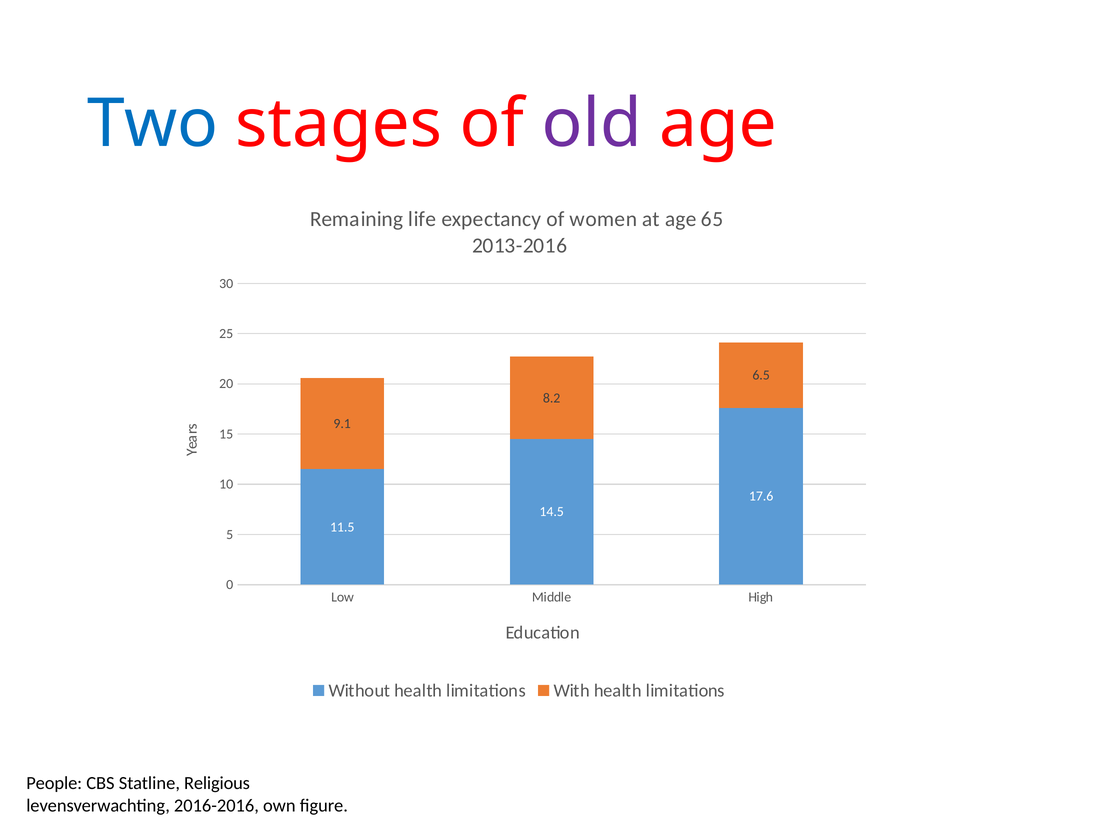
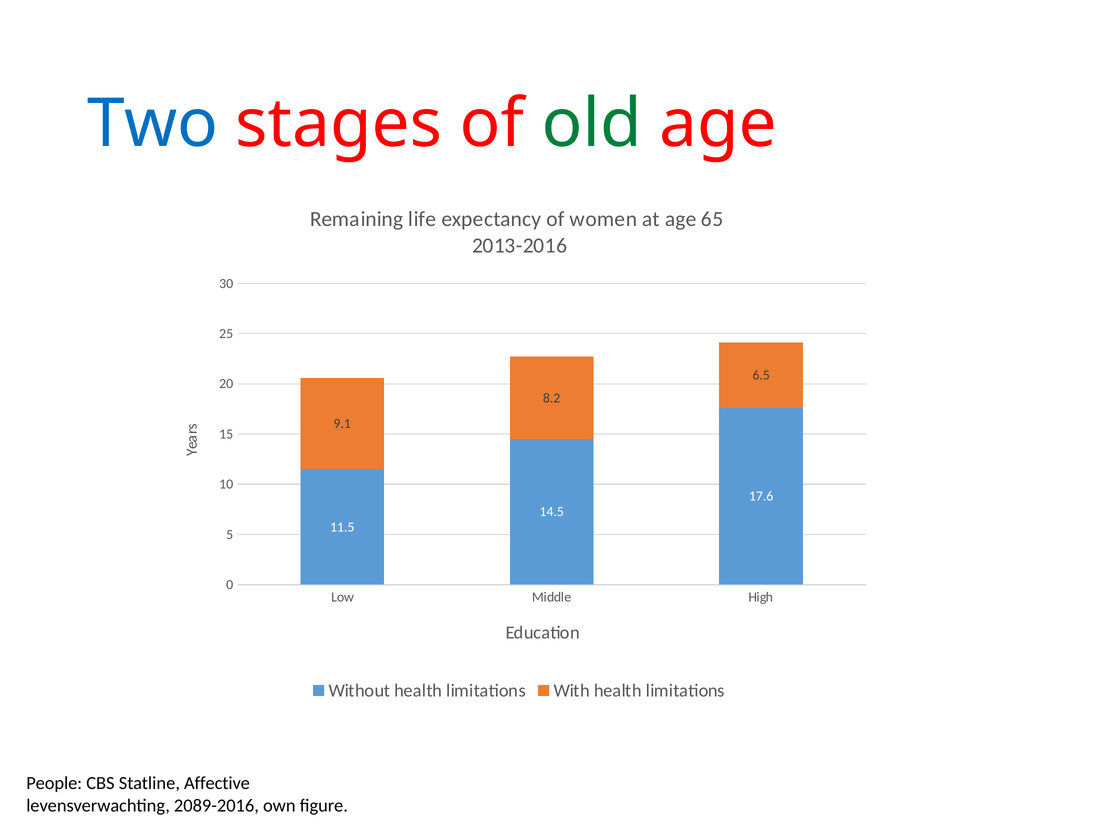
old colour: purple -> green (592, 124)
Religious: Religious -> Affective (217, 783)
2016-2016: 2016-2016 -> 2089-2016 (216, 805)
